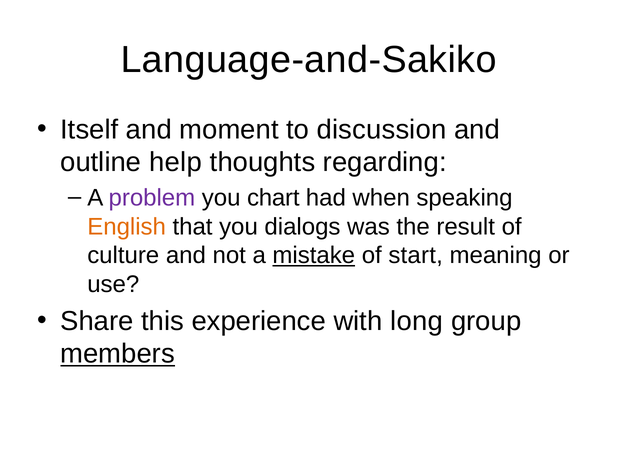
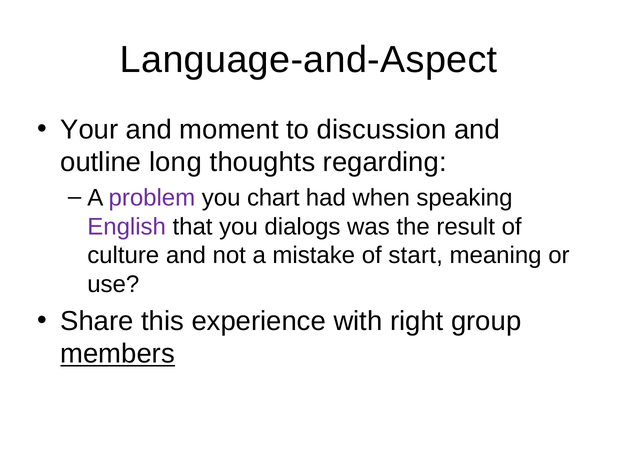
Language-and-Sakiko: Language-and-Sakiko -> Language-and-Aspect (309, 60)
Itself: Itself -> Your (89, 130)
help: help -> long (175, 163)
English colour: orange -> purple (127, 227)
mistake underline: present -> none (314, 256)
long: long -> right (417, 321)
